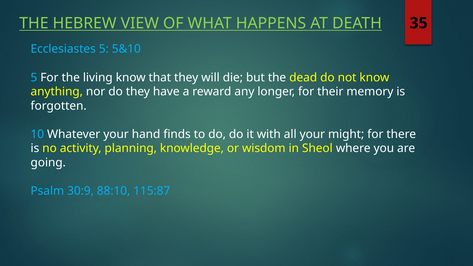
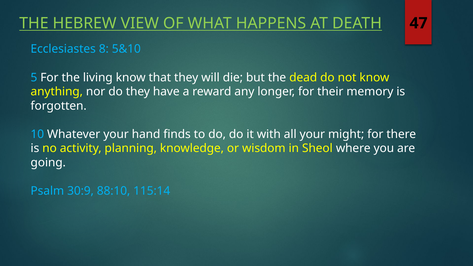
35: 35 -> 47 (419, 23)
Ecclesiastes 5: 5 -> 8 (104, 49)
115:87: 115:87 -> 115:14 (152, 191)
